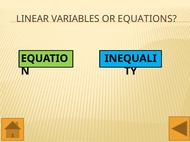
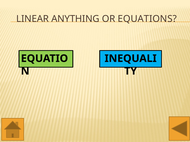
VARIABLES: VARIABLES -> ANYTHING (75, 19)
